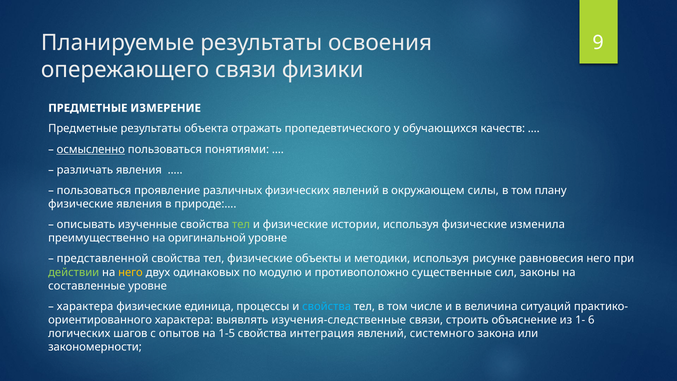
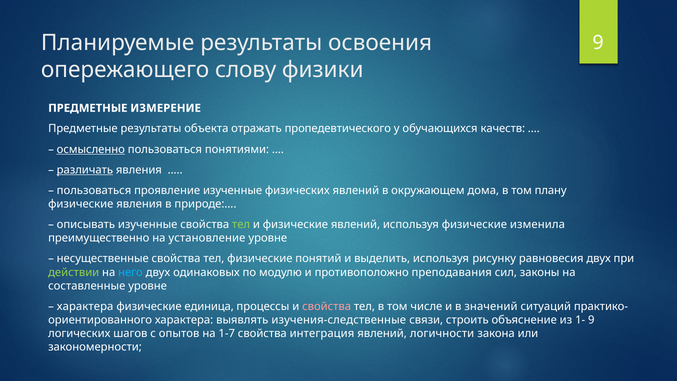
опережающего связи: связи -> слову (246, 70)
различать underline: none -> present (85, 170)
проявление различных: различных -> изученные (233, 190)
силы: силы -> дома (483, 190)
физические истории: истории -> явлений (355, 225)
оригинальной: оригинальной -> установление (207, 238)
представленной: представленной -> несущественные (103, 259)
объекты: объекты -> понятий (318, 259)
методики: методики -> выделить (382, 259)
рисунке: рисунке -> рисунку (494, 259)
равновесия него: него -> двух (599, 259)
него colour: yellow -> light blue (130, 272)
существенные: существенные -> преподавания (452, 272)
свойства colour: light blue -> pink (327, 306)
величина: величина -> значений (491, 306)
1- 6: 6 -> 9 (591, 320)
1-5: 1-5 -> 1-7 (227, 333)
системного: системного -> логичности (442, 333)
